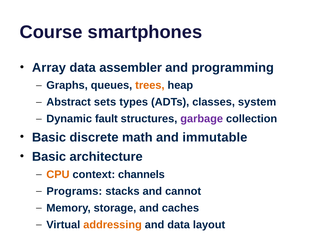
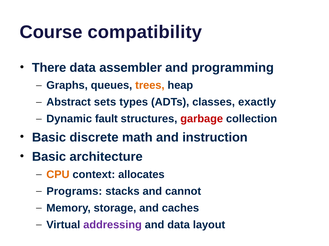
smartphones: smartphones -> compatibility (145, 32)
Array: Array -> There (49, 68)
system: system -> exactly (257, 102)
garbage colour: purple -> red (202, 119)
immutable: immutable -> instruction (215, 138)
channels: channels -> allocates (141, 175)
addressing colour: orange -> purple (113, 225)
